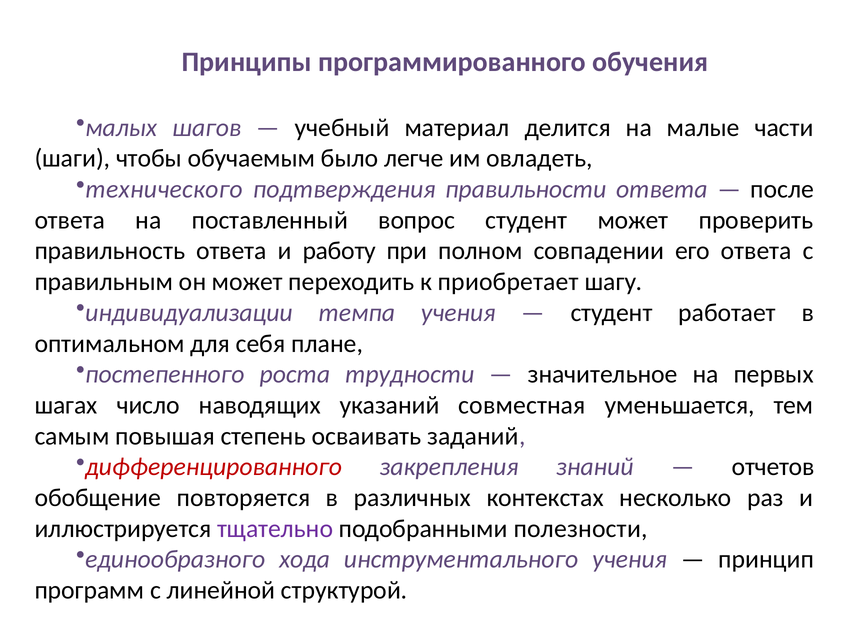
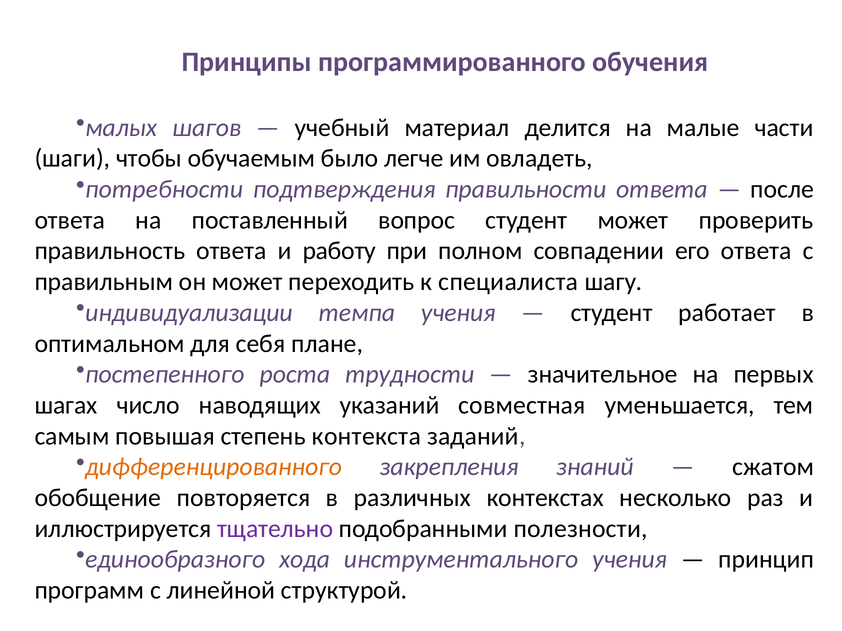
технического: технического -> потребности (164, 189)
приобретает: приобретает -> специалиста (508, 282)
осваивать: осваивать -> контекста (366, 436)
дифференцированного colour: red -> orange (214, 467)
отчетов: отчетов -> сжатом (773, 467)
